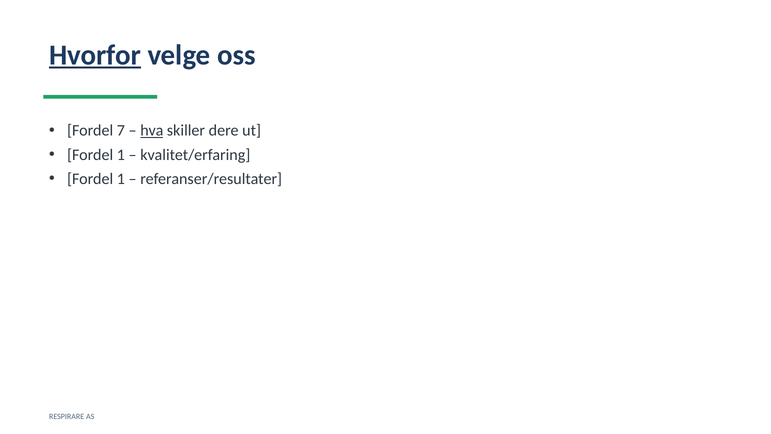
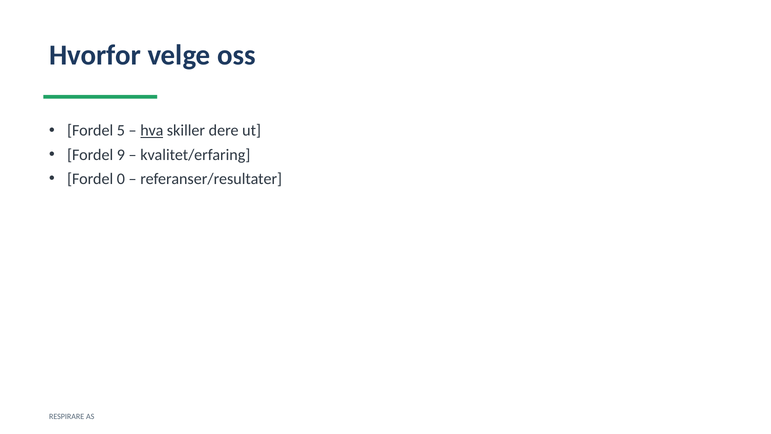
Hvorfor underline: present -> none (95, 55)
7: 7 -> 5 (121, 131)
1: 1 -> 9 (121, 155)
1: 1 -> 0 (121, 179)
